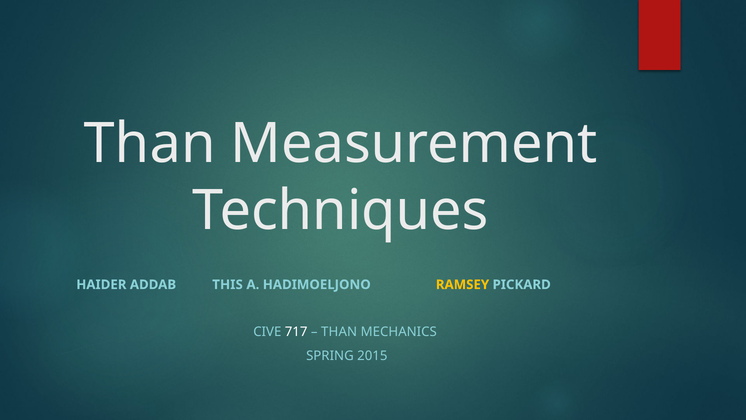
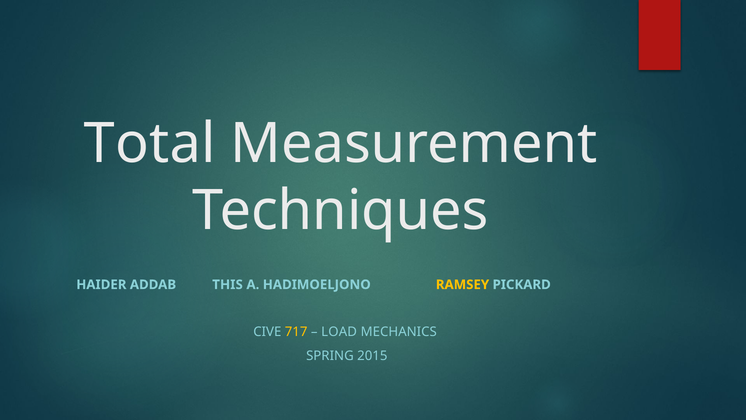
Than: Than -> Total (150, 143)
717 colour: white -> yellow (296, 332)
THAN: THAN -> LOAD (339, 332)
